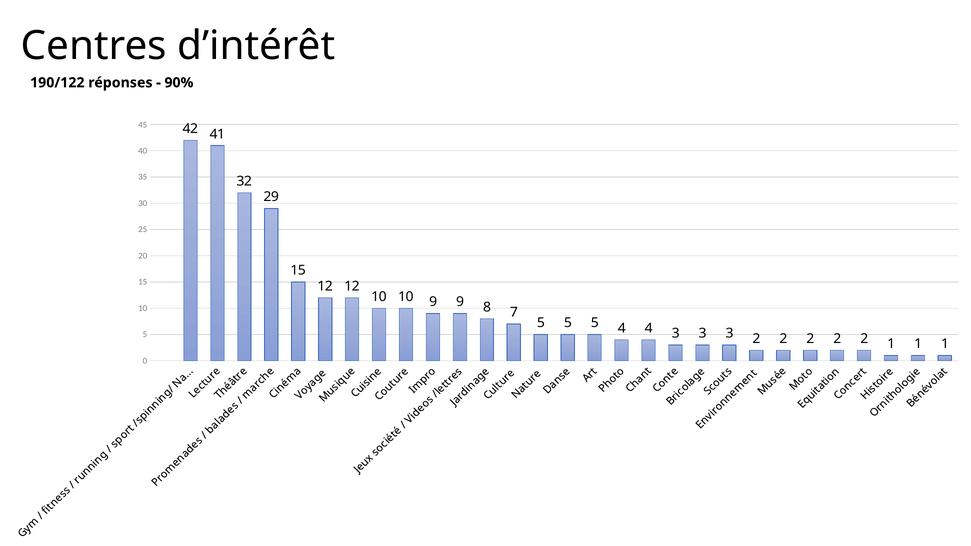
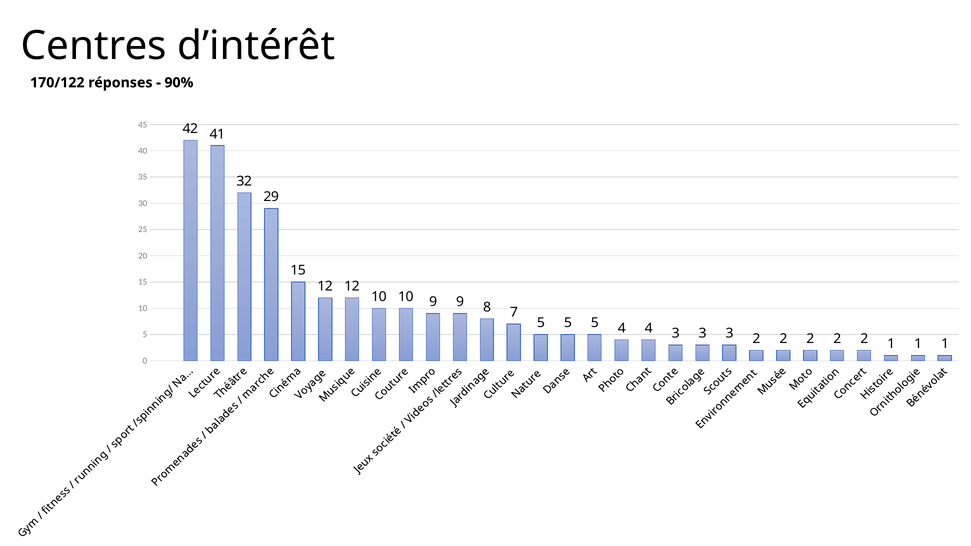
190/122: 190/122 -> 170/122 (57, 83)
